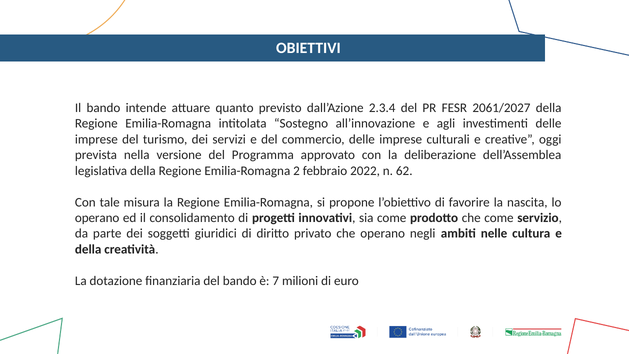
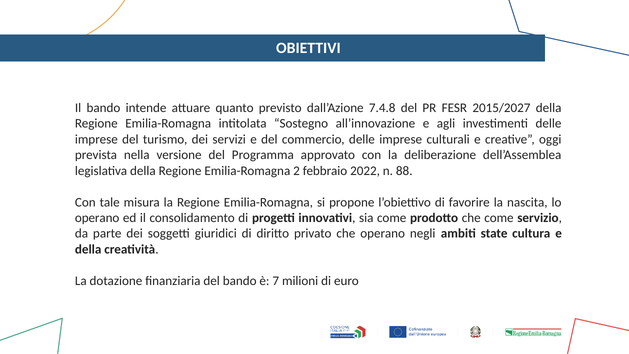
2.3.4: 2.3.4 -> 7.4.8 (382, 108)
2061/2027: 2061/2027 -> 2015/2027 (501, 108)
62: 62 -> 88 (404, 171)
nelle: nelle -> state (494, 234)
